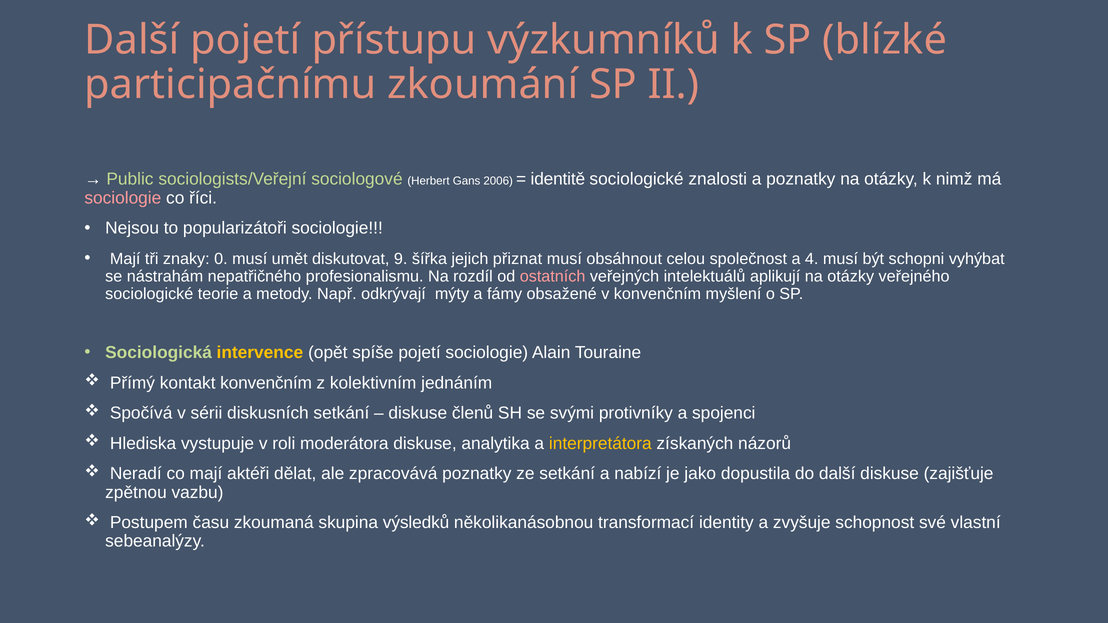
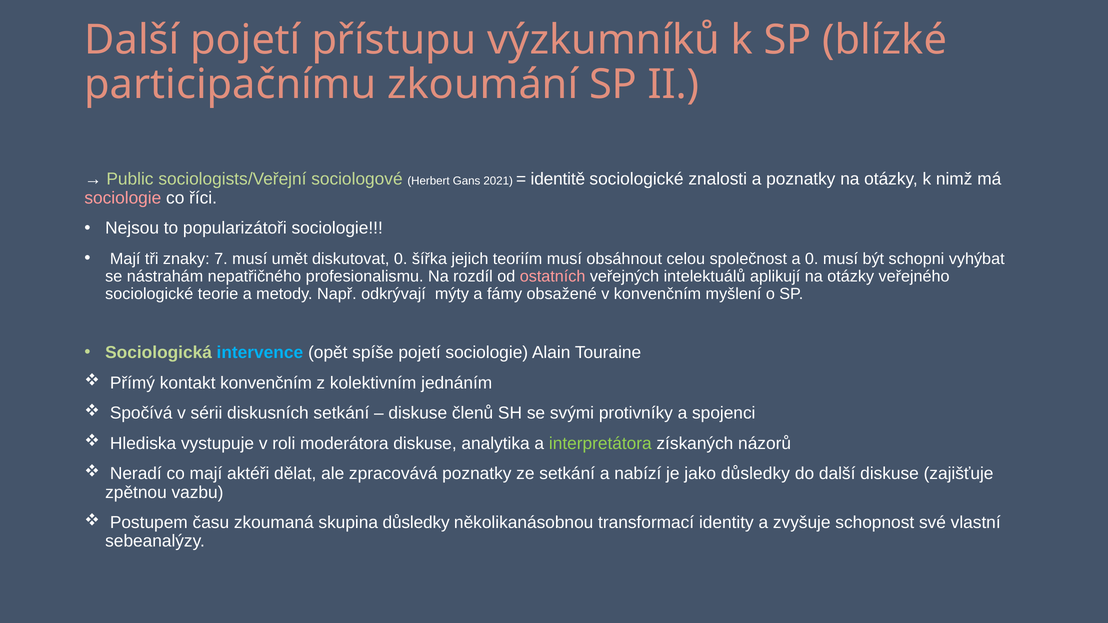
2006: 2006 -> 2021 (498, 181)
0: 0 -> 7 (221, 259)
diskutovat 9: 9 -> 0 (401, 259)
přiznat: přiznat -> teoriím (518, 259)
a 4: 4 -> 0 (812, 259)
intervence colour: yellow -> light blue (260, 353)
interpretátora colour: yellow -> light green (600, 444)
jako dopustila: dopustila -> důsledky (755, 474)
skupina výsledků: výsledků -> důsledky (416, 523)
